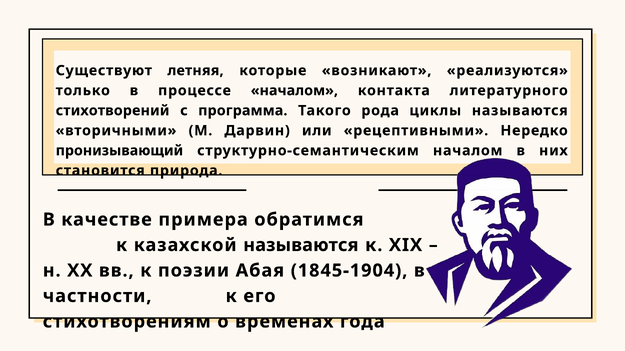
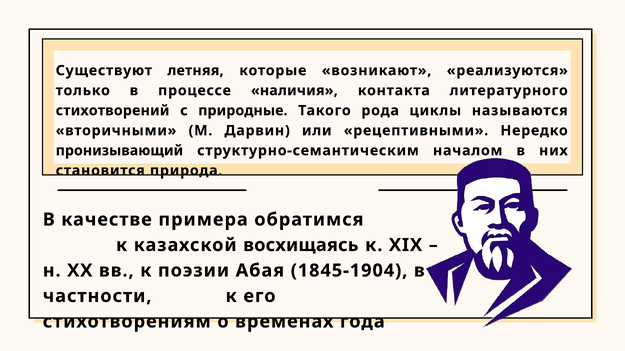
процессе началом: началом -> наличия (294, 91)
программа: программа -> природные (243, 111)
казахской называются: называются -> восхищаясь (301, 245)
